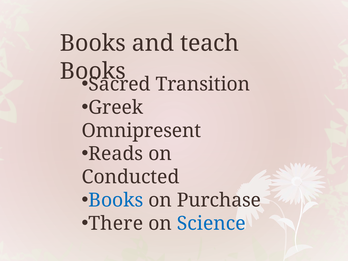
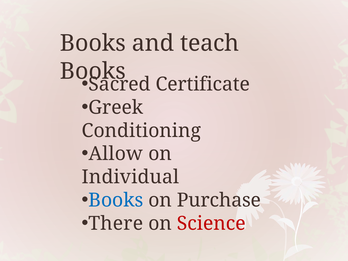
Transition: Transition -> Certificate (203, 84)
Omnipresent: Omnipresent -> Conditioning (141, 131)
Reads: Reads -> Allow (116, 154)
Conducted: Conducted -> Individual (130, 177)
Science colour: blue -> red (211, 223)
